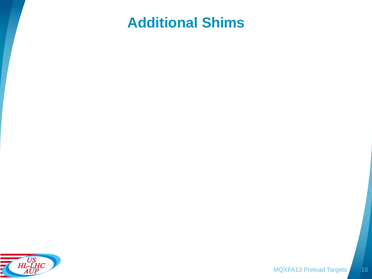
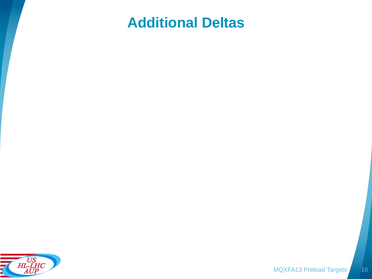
Shims: Shims -> Deltas (223, 23)
